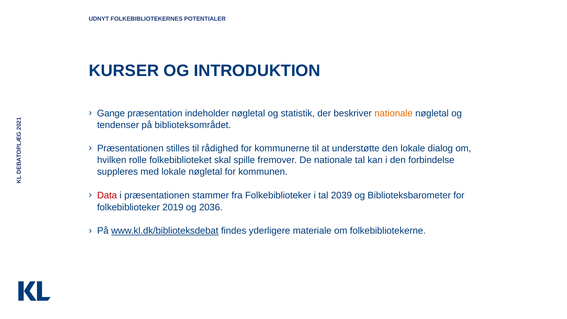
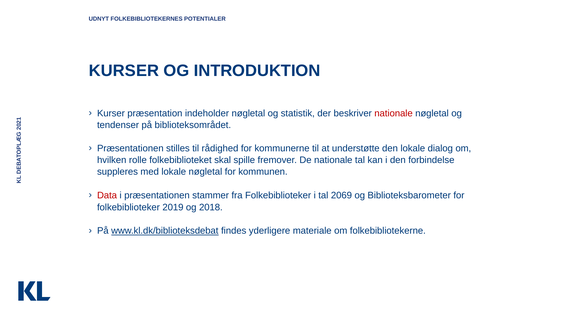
Gange: Gange -> Kurser (111, 113)
nationale colour: orange -> red (394, 113)
2039: 2039 -> 2069 (341, 195)
2036: 2036 -> 2018 (211, 207)
